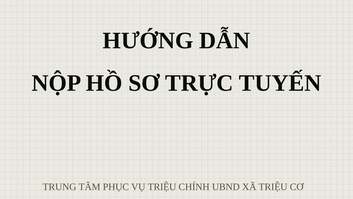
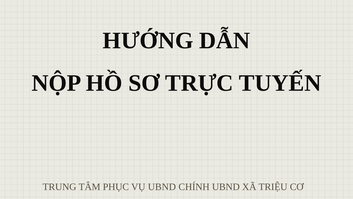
VỤ TRIỆU: TRIỆU -> UBND (162, 186)
